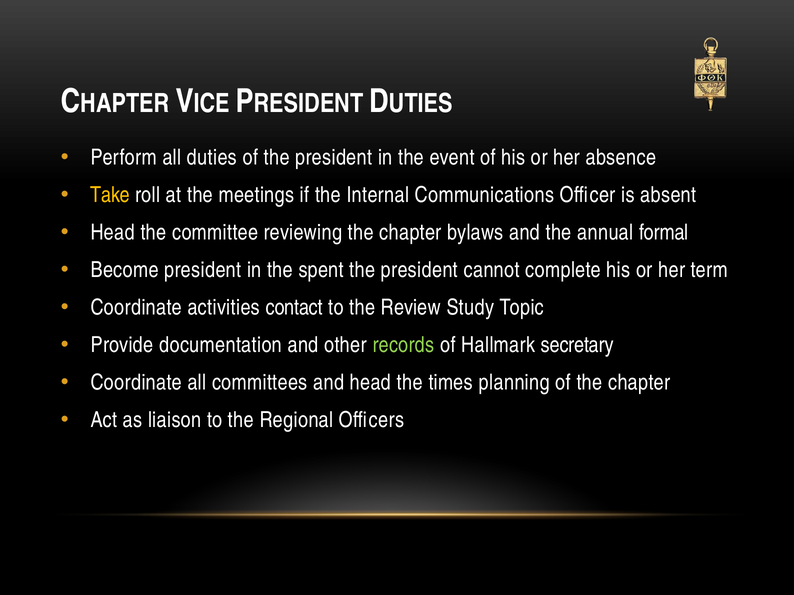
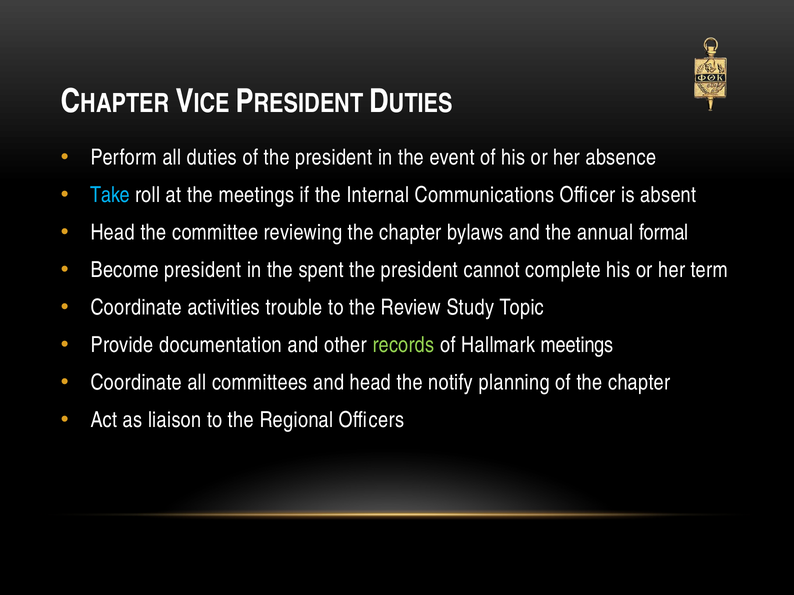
Take colour: yellow -> light blue (110, 195)
contact: contact -> trouble (294, 308)
Hallmark secretary: secretary -> meetings (577, 345)
times: times -> notify (451, 383)
